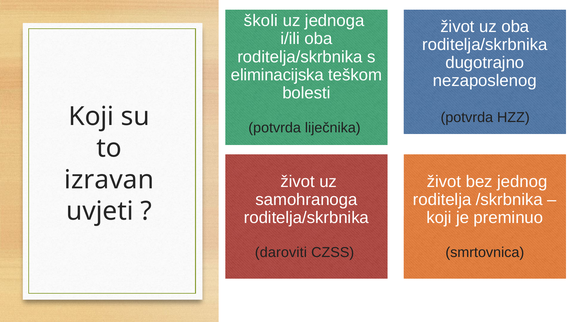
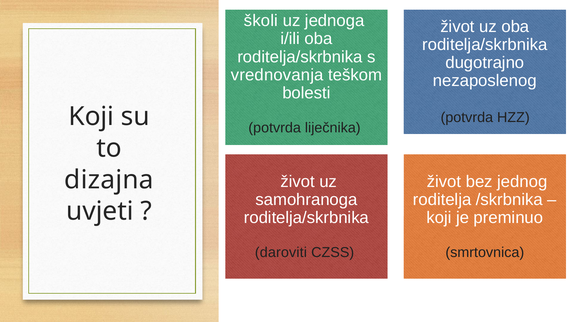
eliminacijska: eliminacijska -> vrednovanja (277, 75)
izravan: izravan -> dizajna (109, 180)
